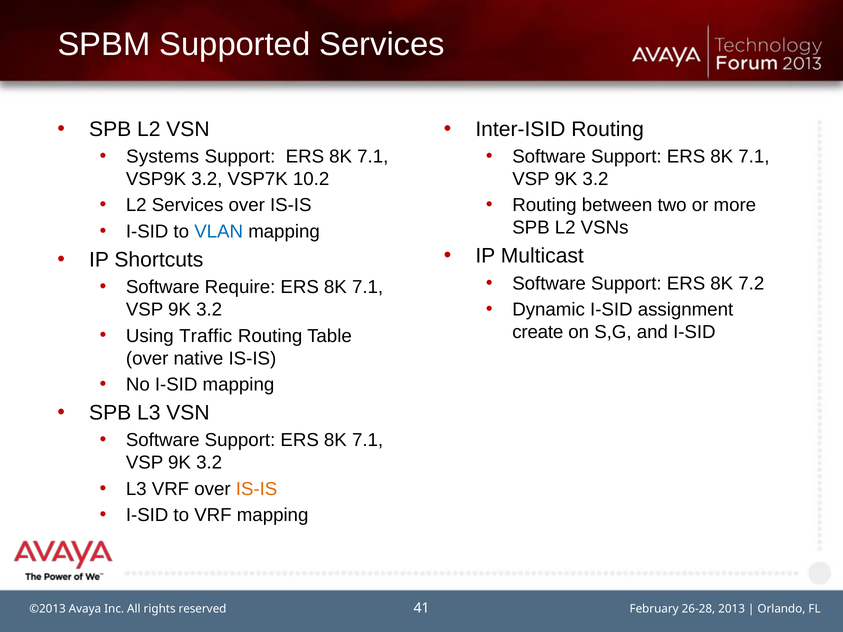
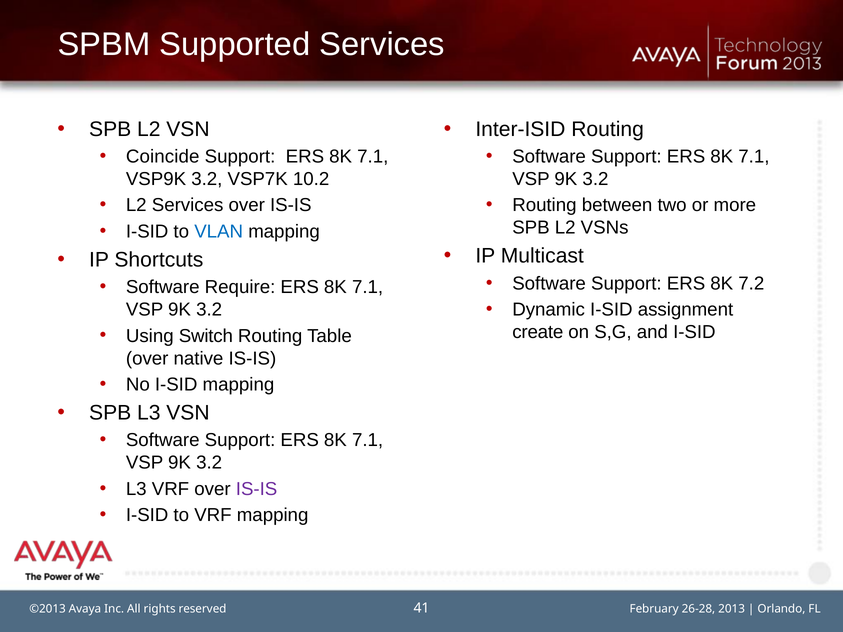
Systems: Systems -> Coincide (163, 157)
Traffic: Traffic -> Switch (206, 336)
IS-IS colour: orange -> purple (257, 489)
